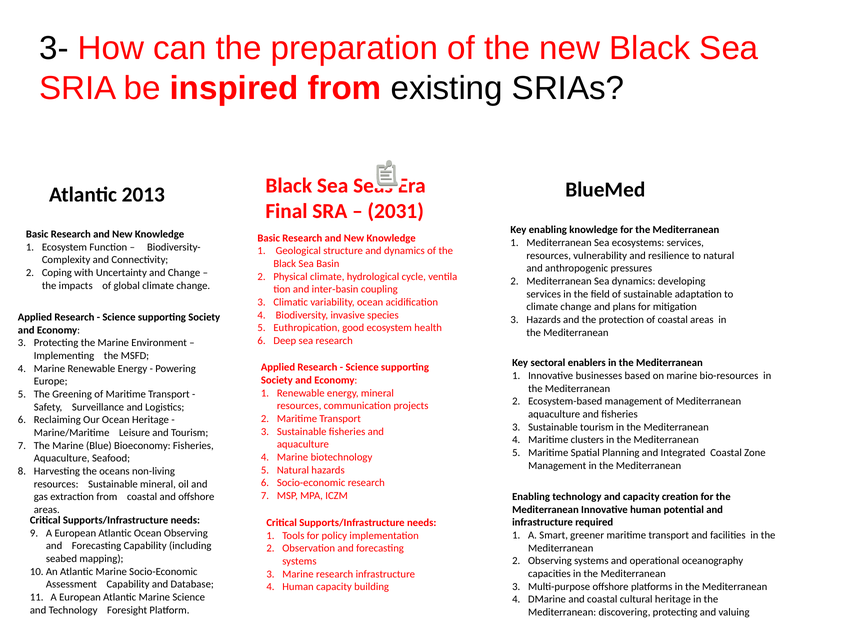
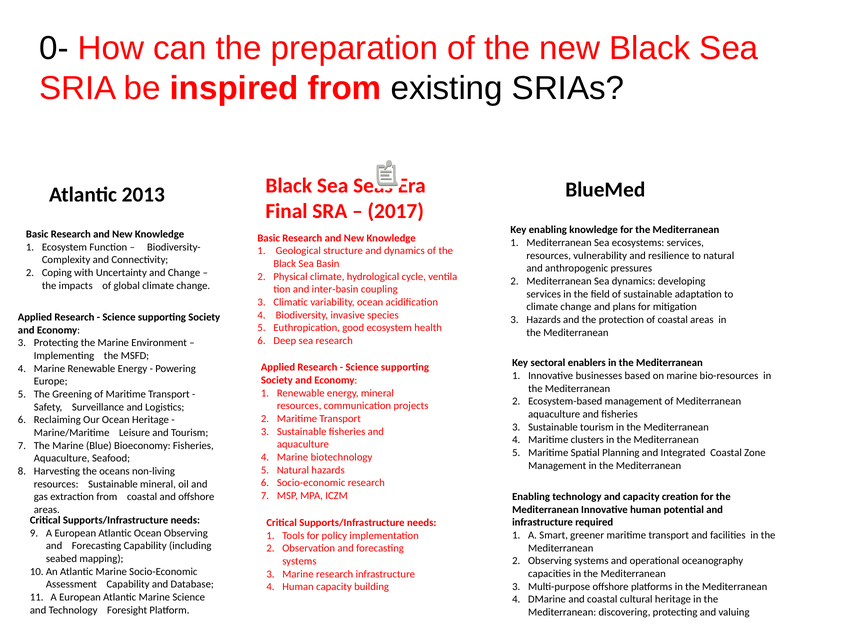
3-: 3- -> 0- (54, 48)
2031: 2031 -> 2017 (396, 211)
